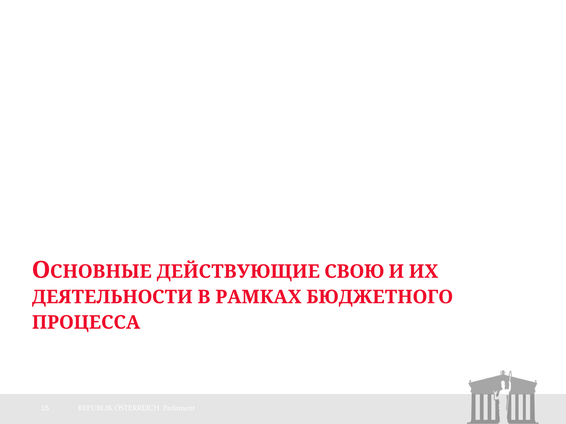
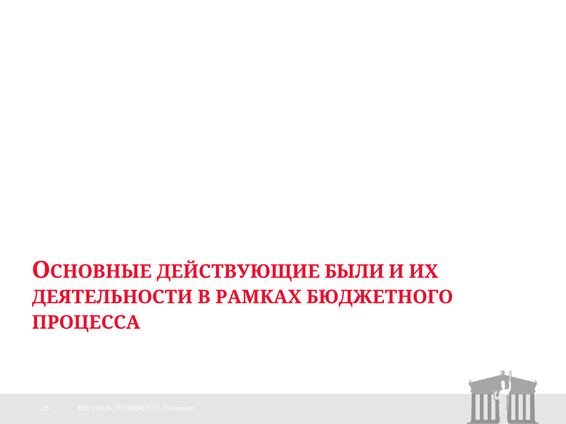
СВОЮ: СВОЮ -> БЫЛИ (354, 272)
